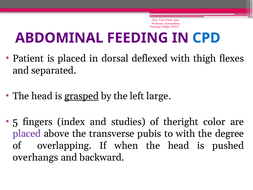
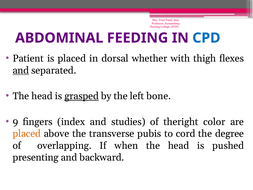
deflexed: deflexed -> whether (150, 58)
and underline: none -> present (21, 70)
large: large -> bone (159, 96)
5: 5 -> 9 (15, 122)
placed colour: purple -> orange (27, 134)
to with: with -> cord (186, 134)
overhangs: overhangs -> presenting (36, 157)
